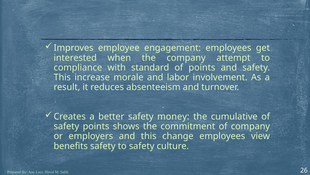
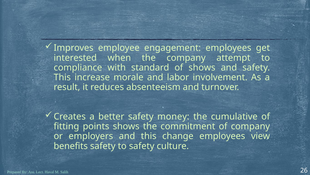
of points: points -> shows (202, 67)
safety: safety -> fitting (66, 126)
